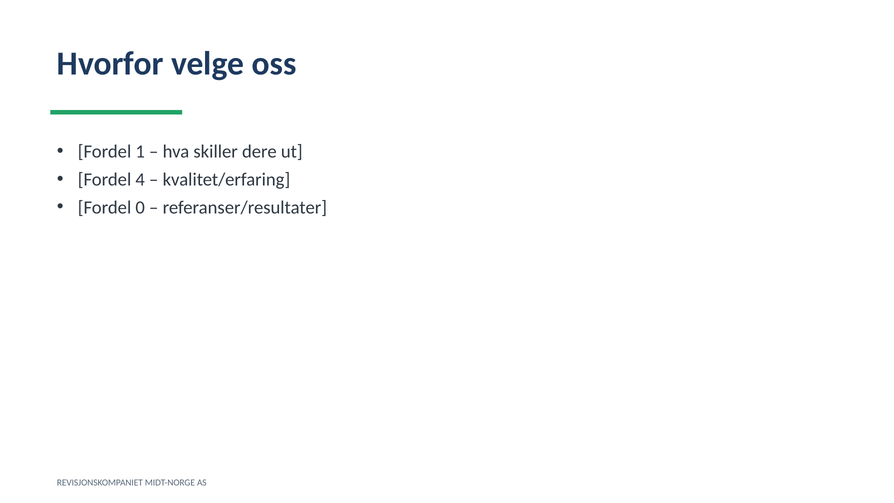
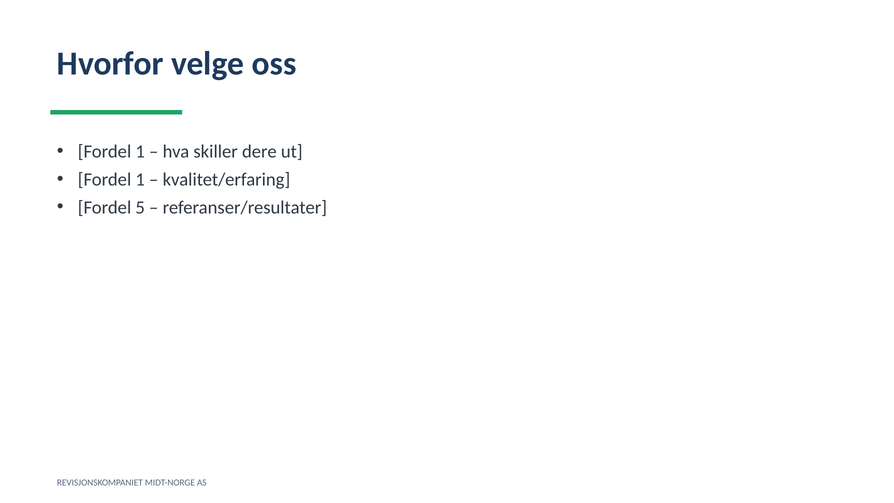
4: 4 -> 1 (140, 179)
0: 0 -> 5 (140, 207)
